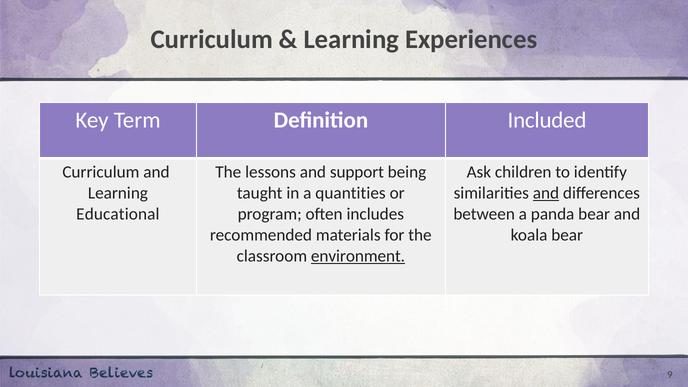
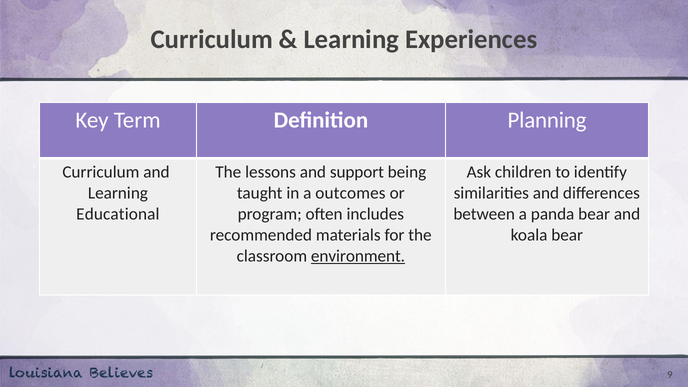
Included: Included -> Planning (547, 120)
quantities: quantities -> outcomes (350, 193)
and underline: present -> none (546, 193)
